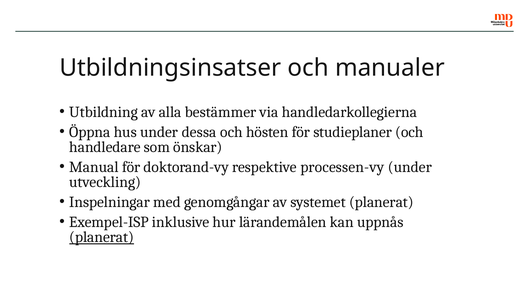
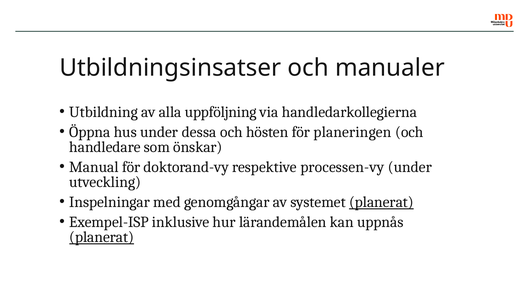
bestämmer: bestämmer -> uppföljning (221, 112)
studieplaner: studieplaner -> planeringen (353, 132)
planerat underline: none -> present (381, 202)
